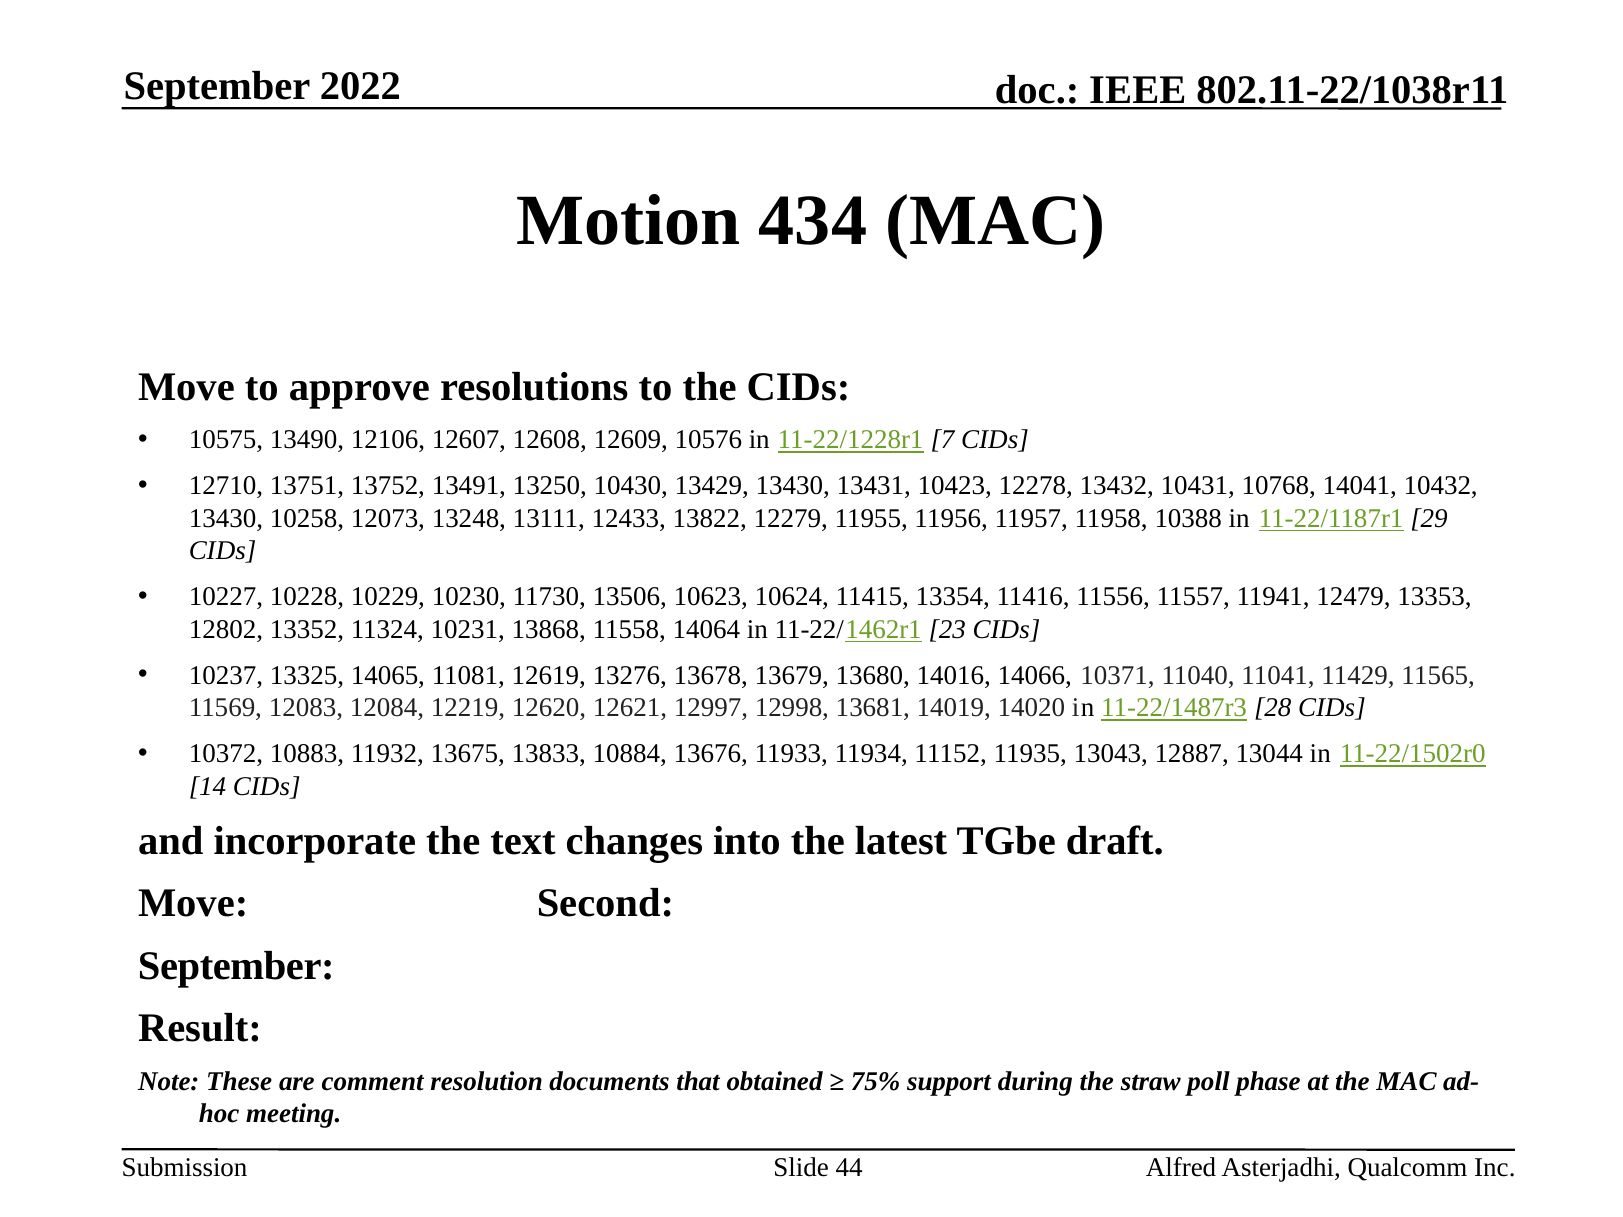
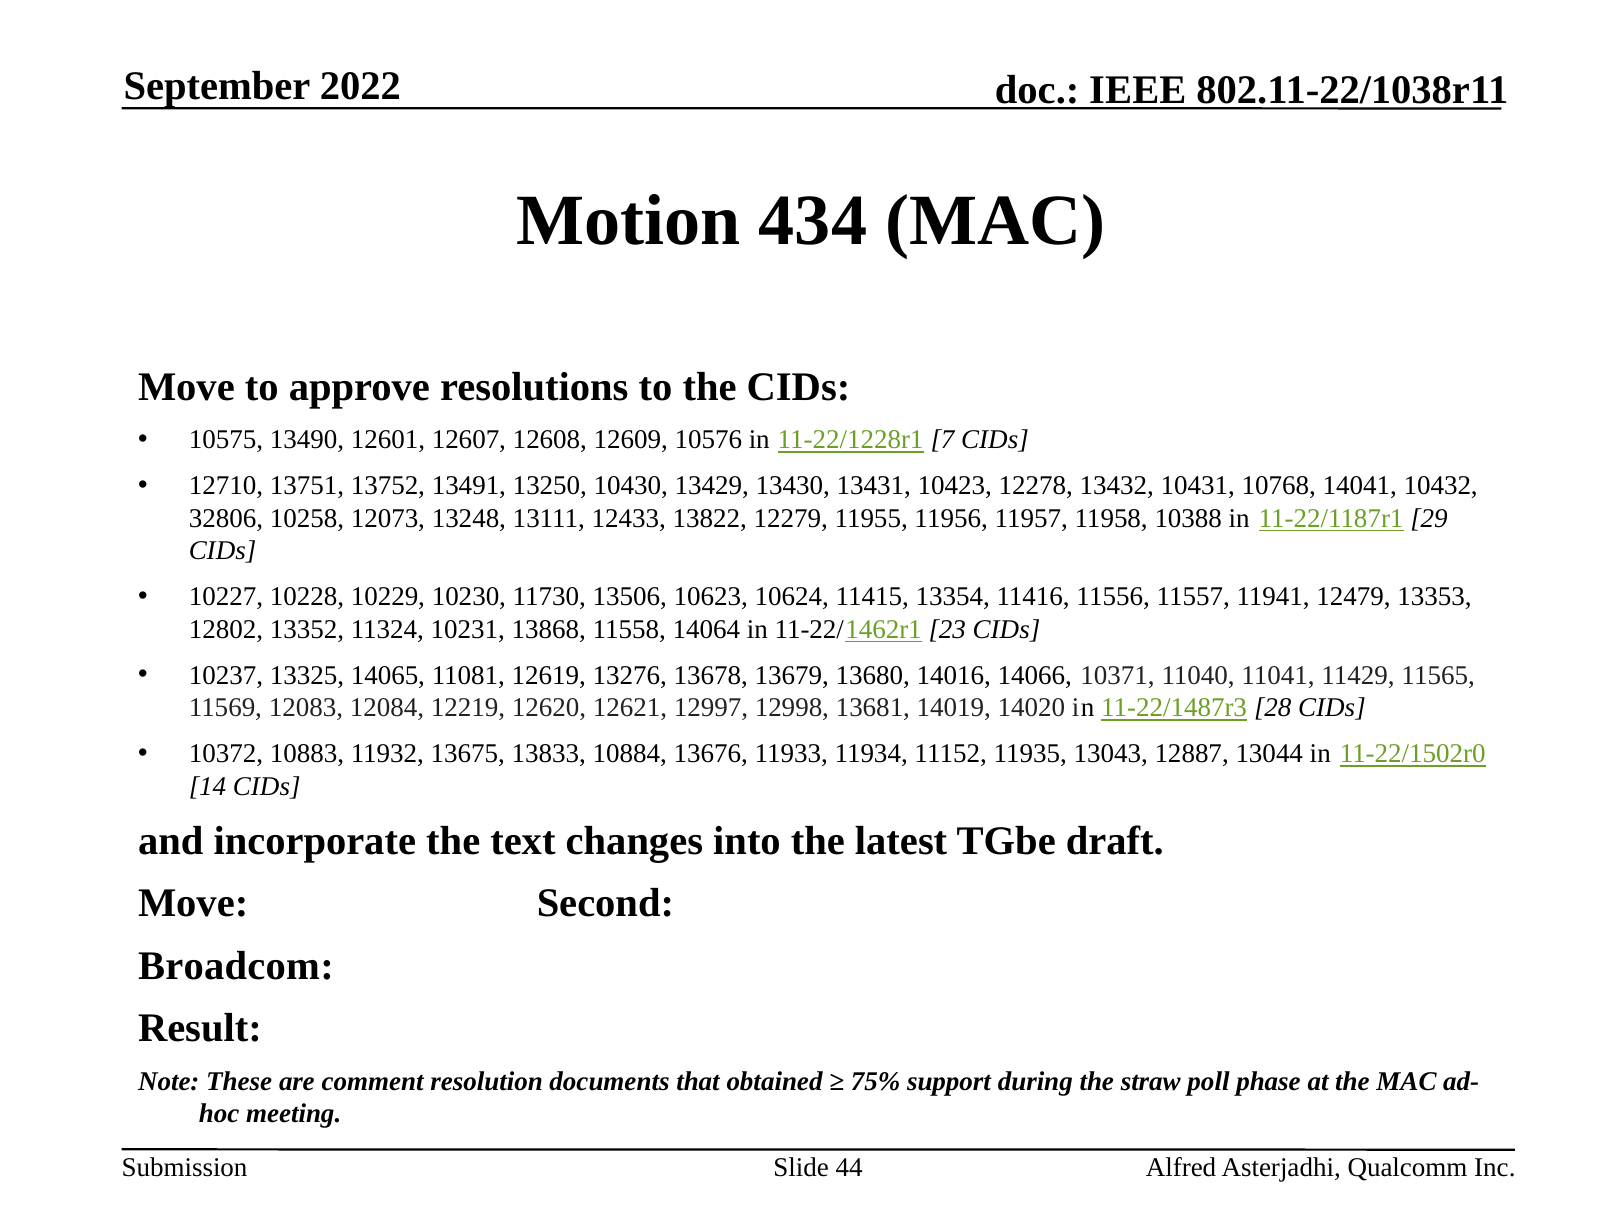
12106: 12106 -> 12601 (388, 440)
13430: 13430 -> 32806 (226, 519)
September: September -> Broadcom (236, 966)
